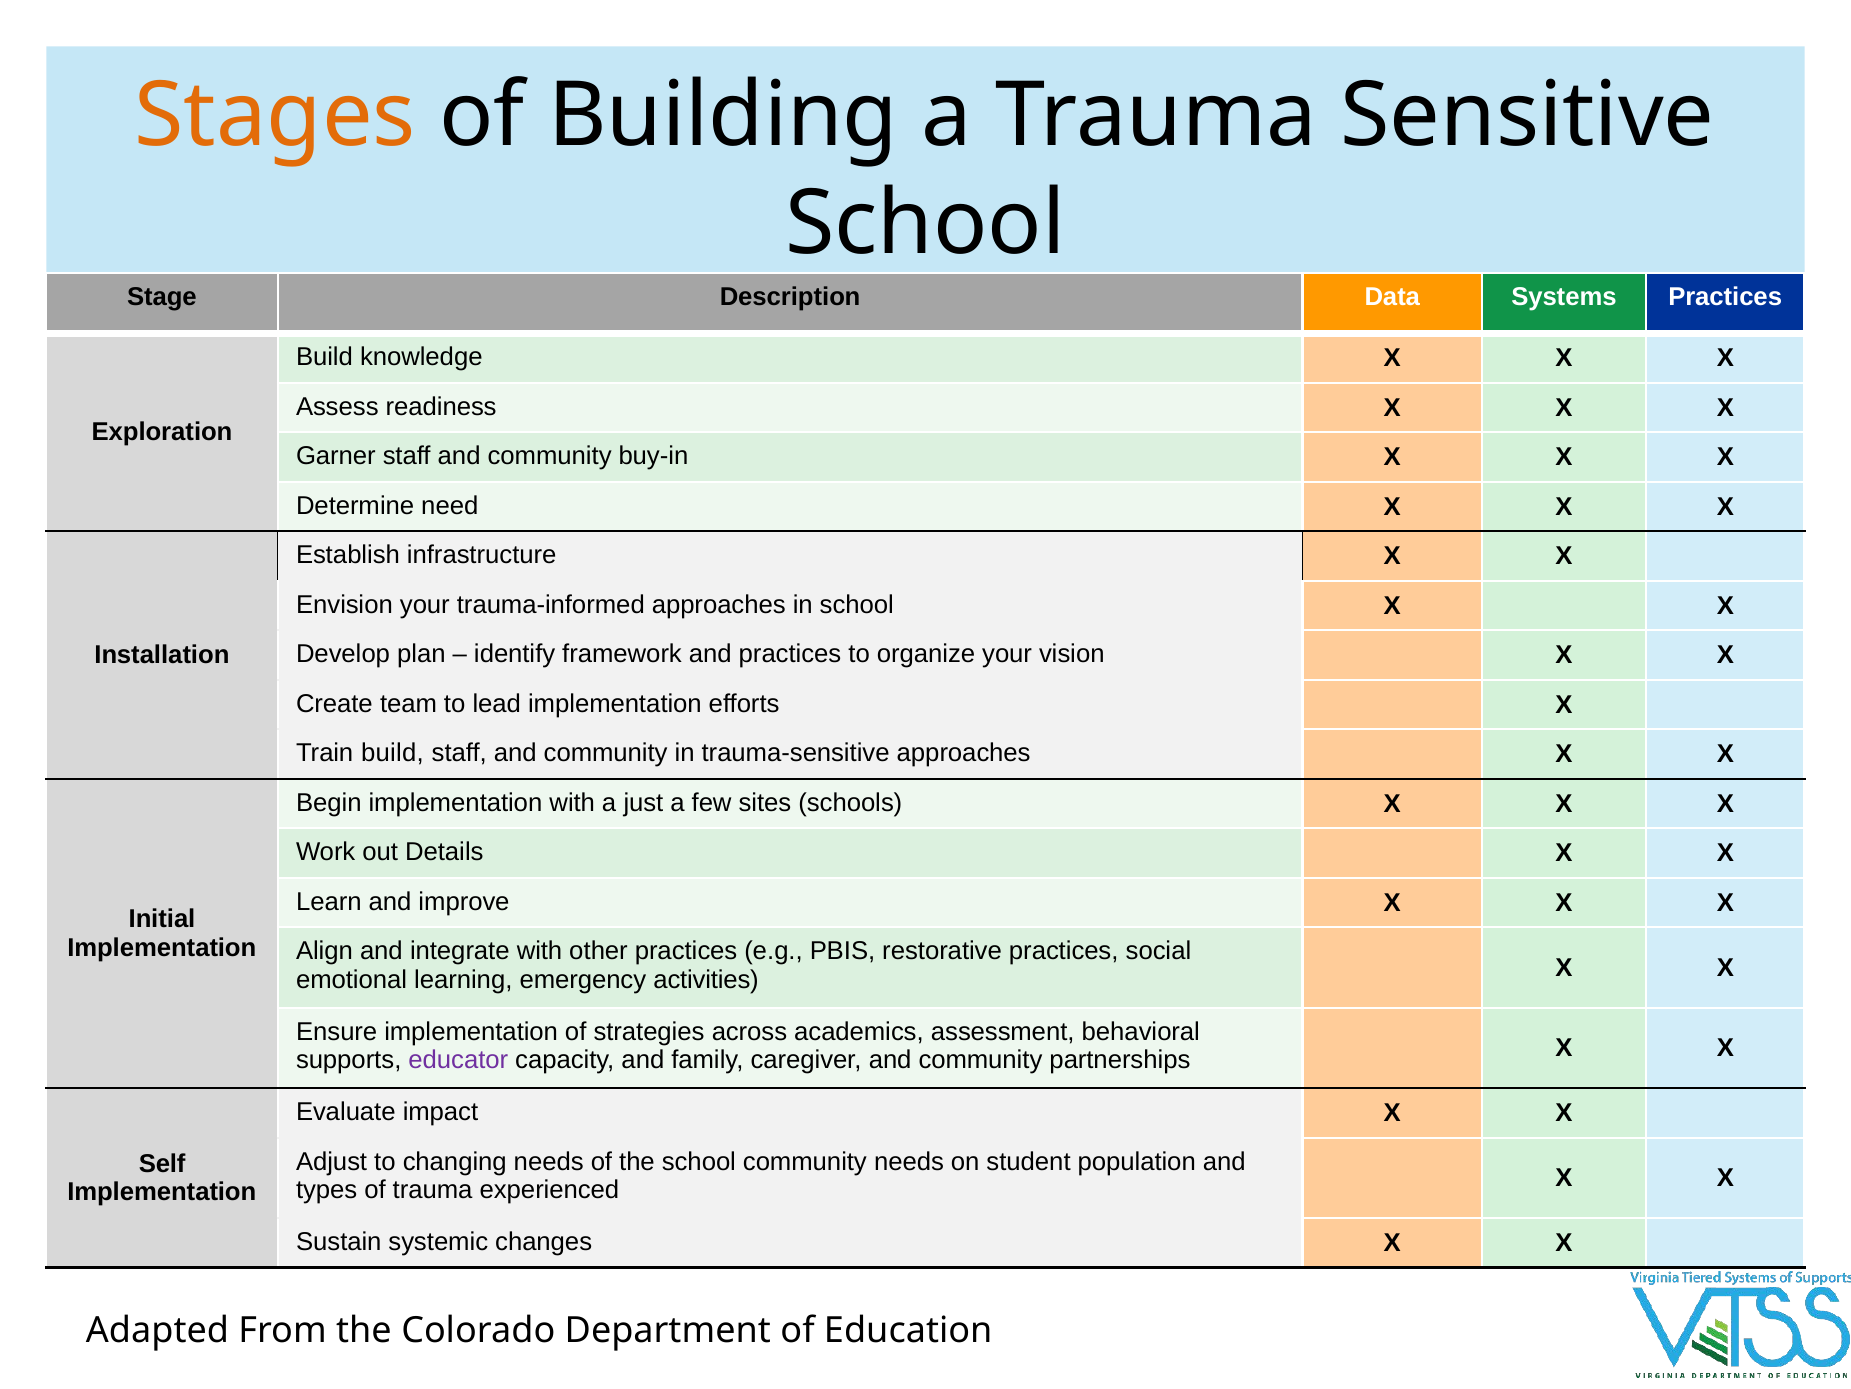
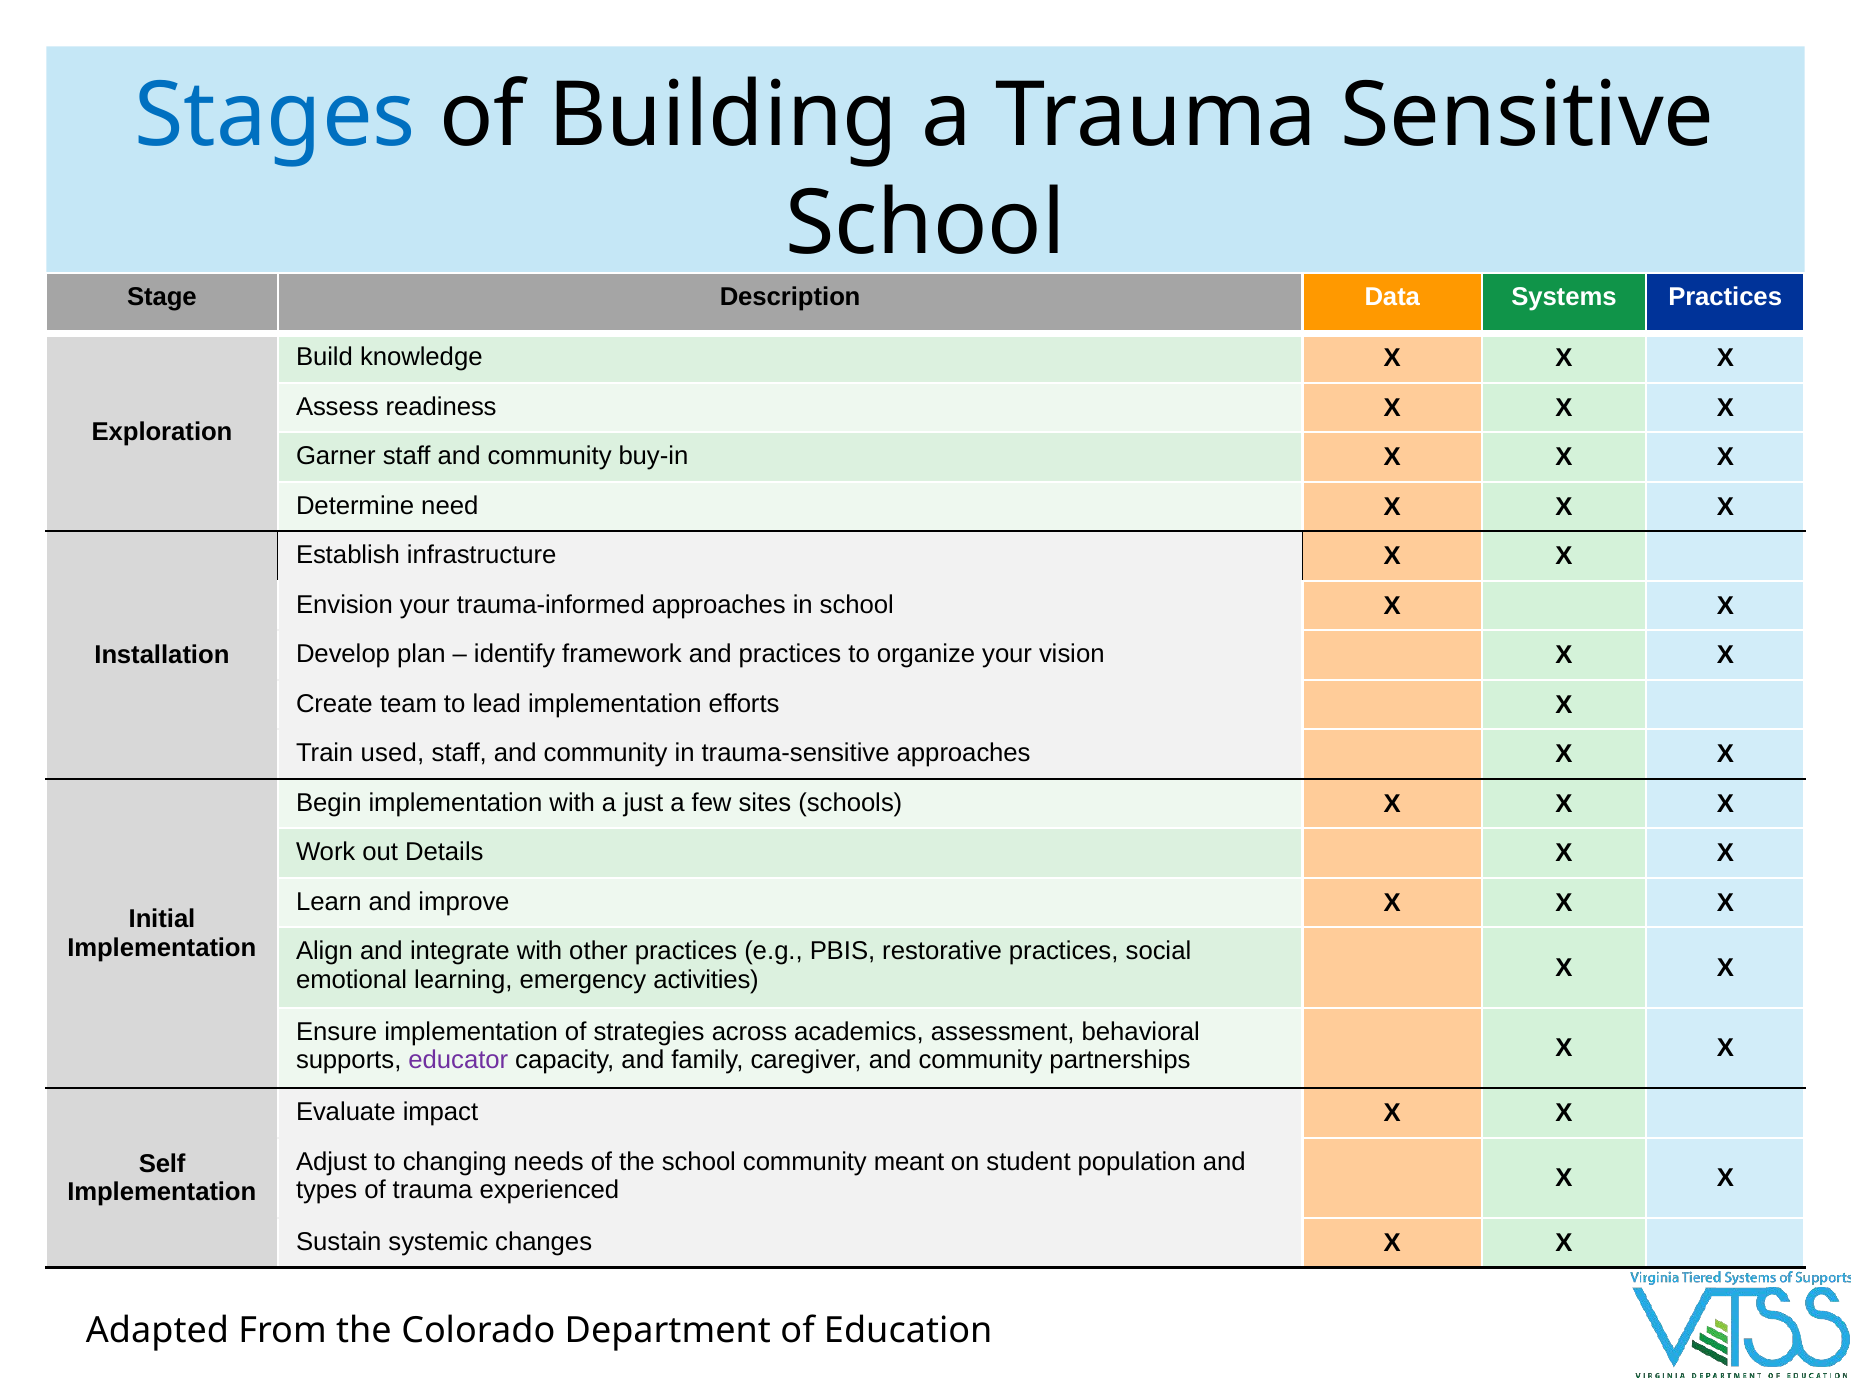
Stages colour: orange -> blue (275, 116)
Train build: build -> used (392, 753)
community needs: needs -> meant (909, 1161)
